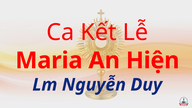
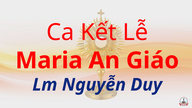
Hiện: Hiện -> Giáo (153, 61)
